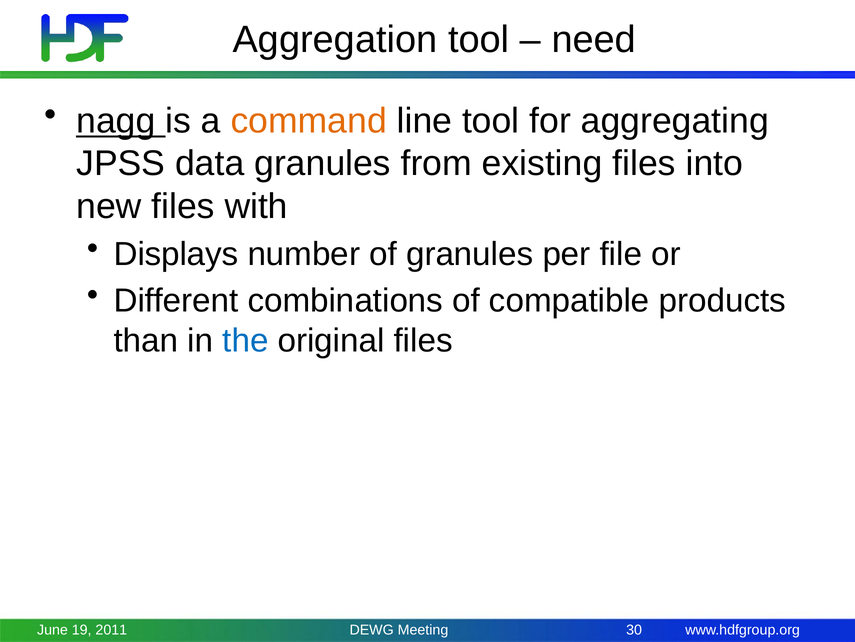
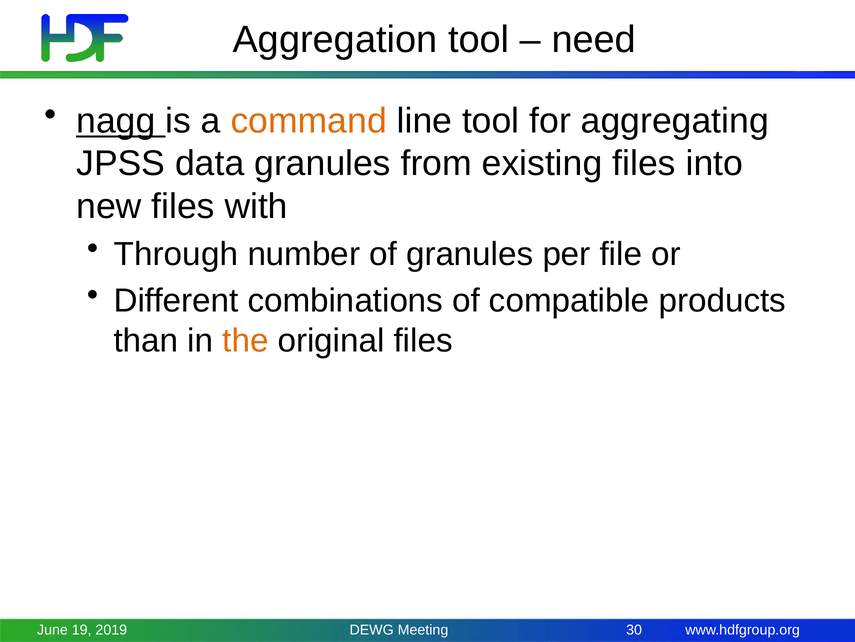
Displays: Displays -> Through (176, 254)
the colour: blue -> orange (245, 340)
2011: 2011 -> 2019 (111, 629)
